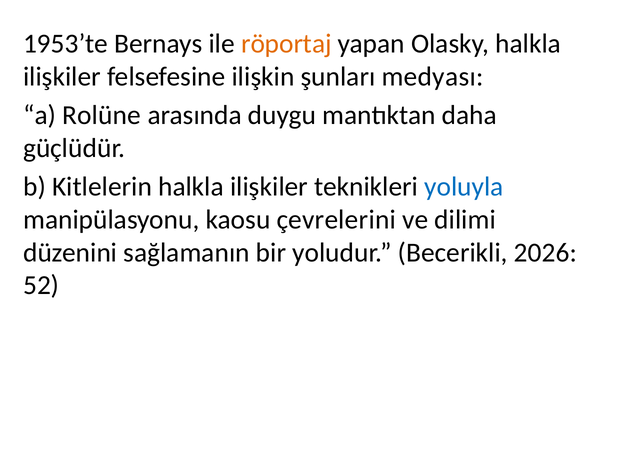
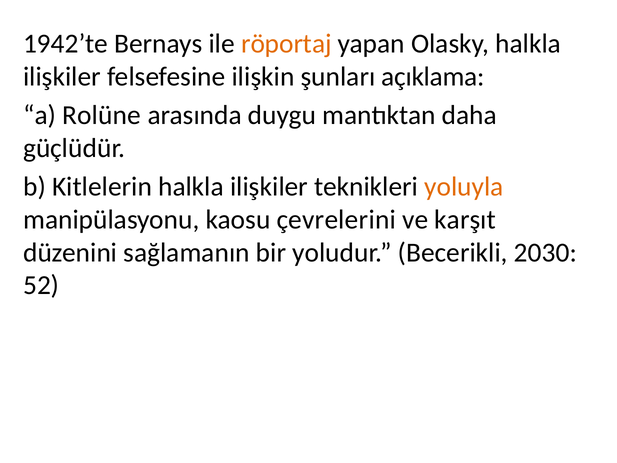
1953’te: 1953’te -> 1942’te (66, 44)
medyası: medyası -> açıklama (433, 77)
yoluyla colour: blue -> orange (464, 187)
dilimi: dilimi -> karşıt (465, 219)
2026: 2026 -> 2030 (545, 252)
